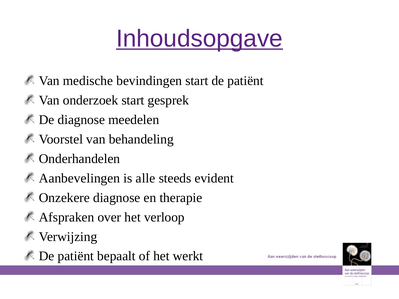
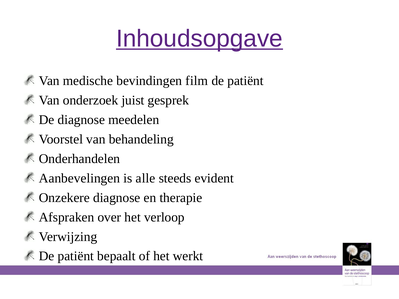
bevindingen start: start -> film (197, 81)
onderzoek start: start -> juist (133, 100)
